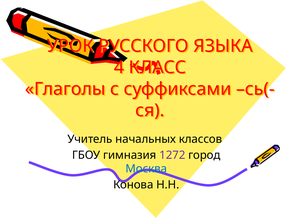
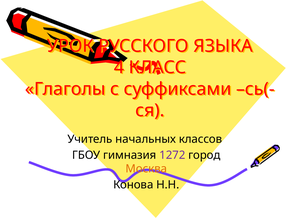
Москва colour: blue -> orange (146, 169)
